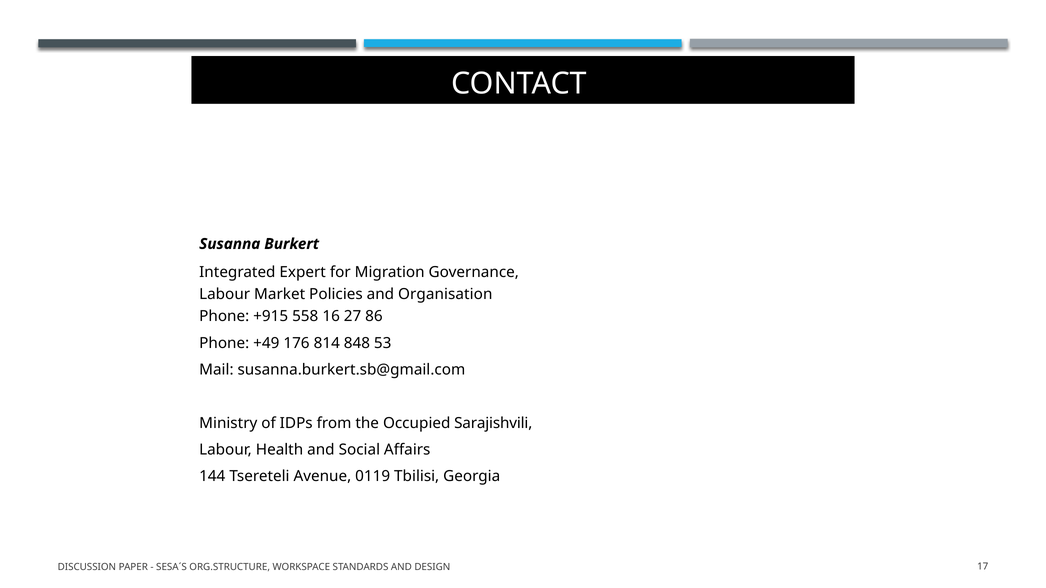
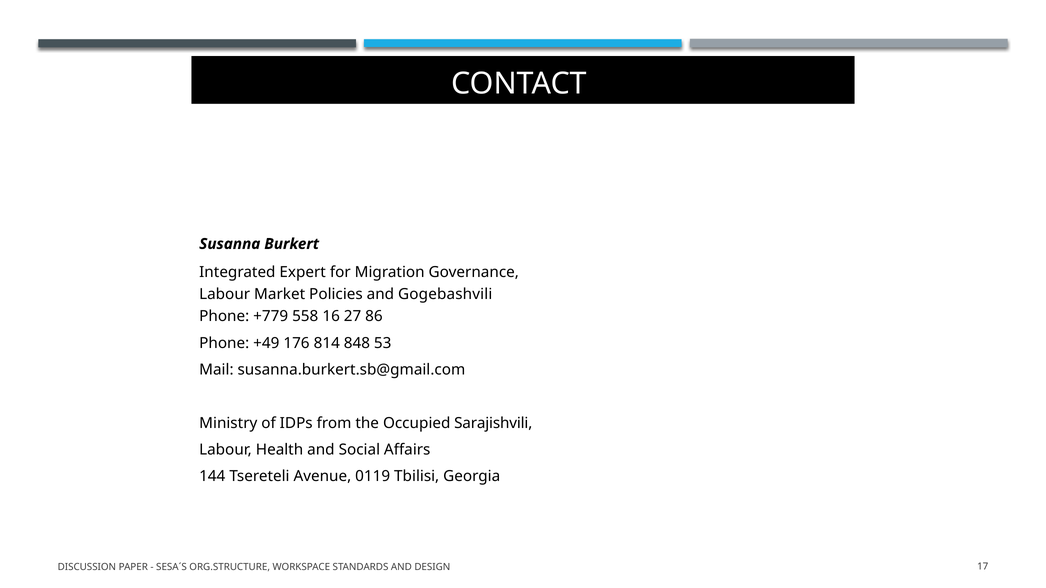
Organisation: Organisation -> Gogebashvili (445, 295)
+915: +915 -> +779 (271, 317)
